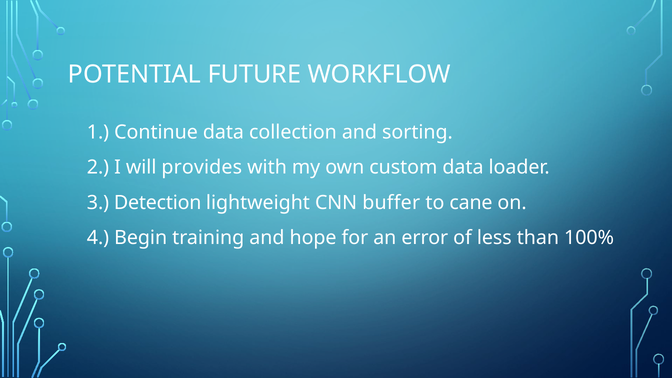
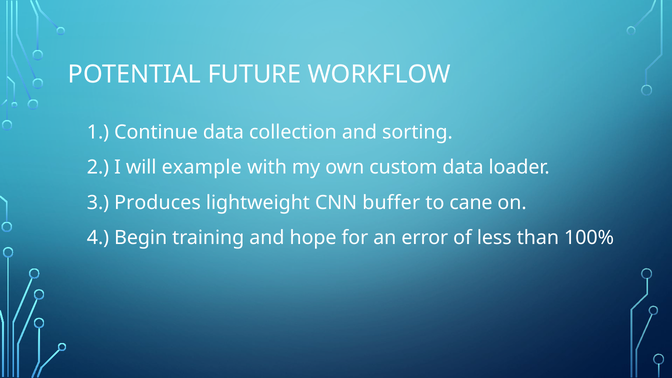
provides: provides -> example (202, 167)
Detection: Detection -> Produces (158, 203)
